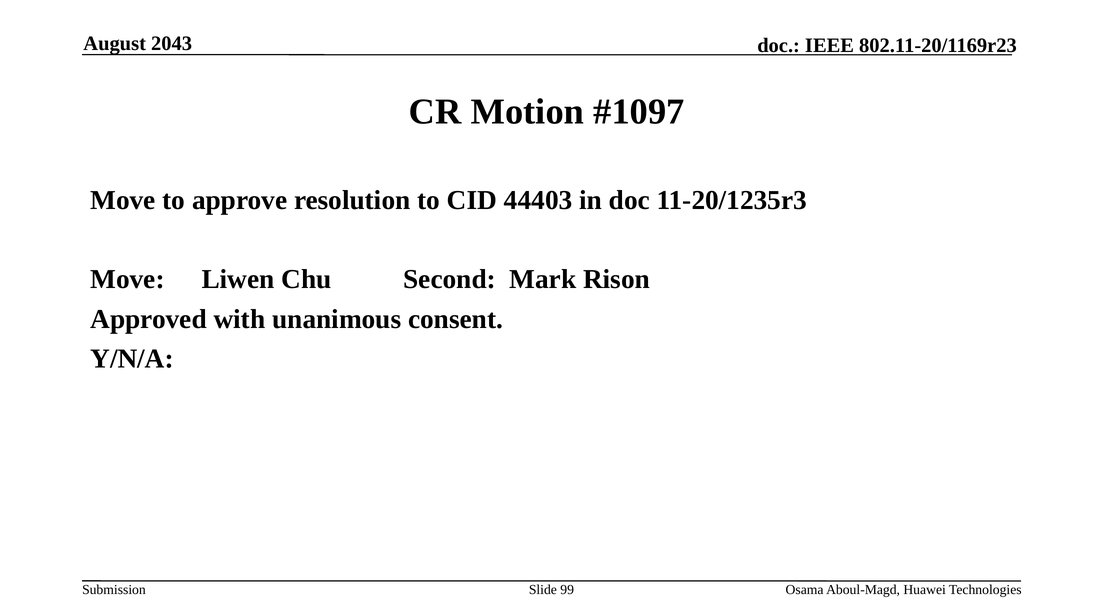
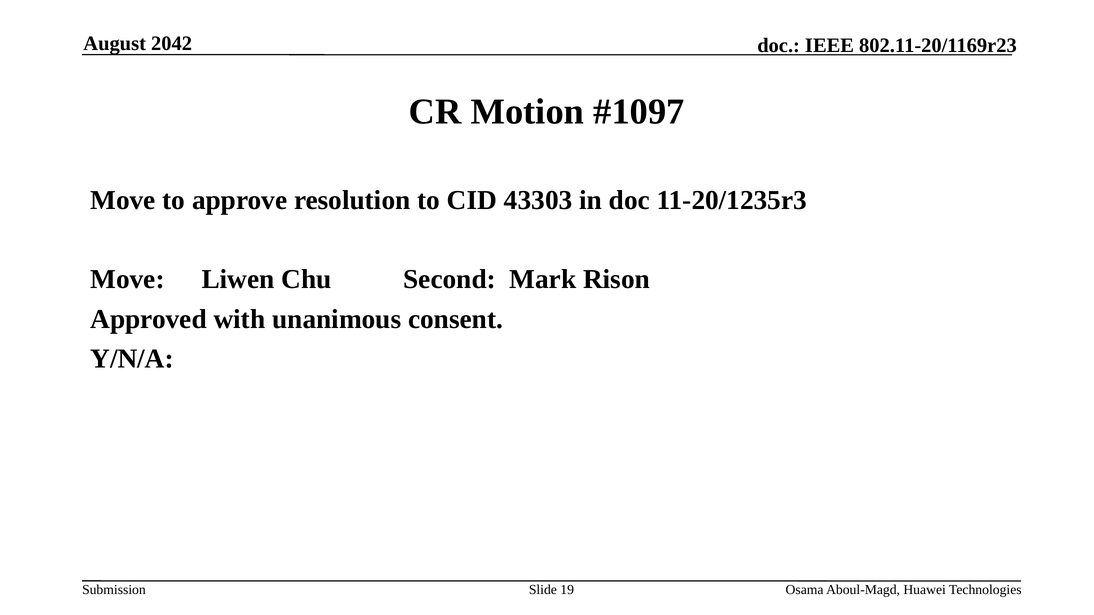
2043: 2043 -> 2042 (172, 43)
44403: 44403 -> 43303 (538, 200)
99: 99 -> 19 (567, 590)
